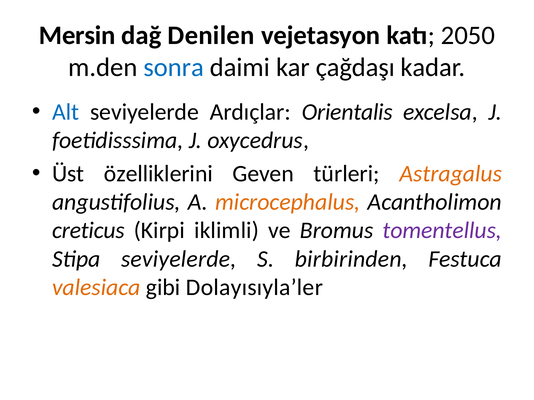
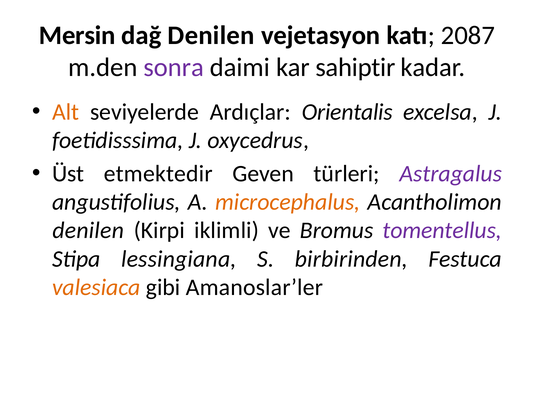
2050: 2050 -> 2087 (468, 35)
sonra colour: blue -> purple (174, 67)
çağdaşı: çağdaşı -> sahiptir (355, 67)
Alt colour: blue -> orange (66, 112)
özelliklerini: özelliklerini -> etmektedir (158, 174)
Astragalus colour: orange -> purple (451, 174)
creticus: creticus -> denilen (88, 231)
Stipa seviyelerde: seviyelerde -> lessingiana (179, 259)
Dolayısıyla’ler: Dolayısıyla’ler -> Amanoslar’ler (254, 288)
